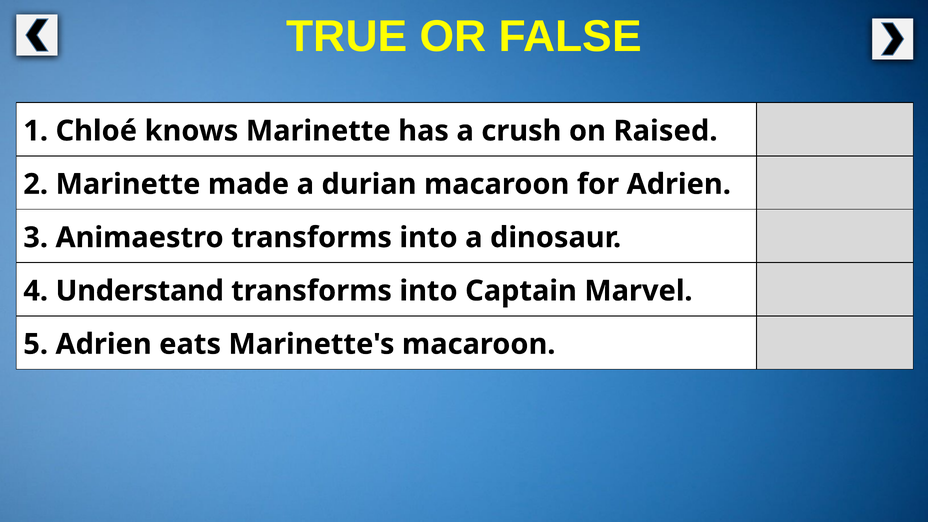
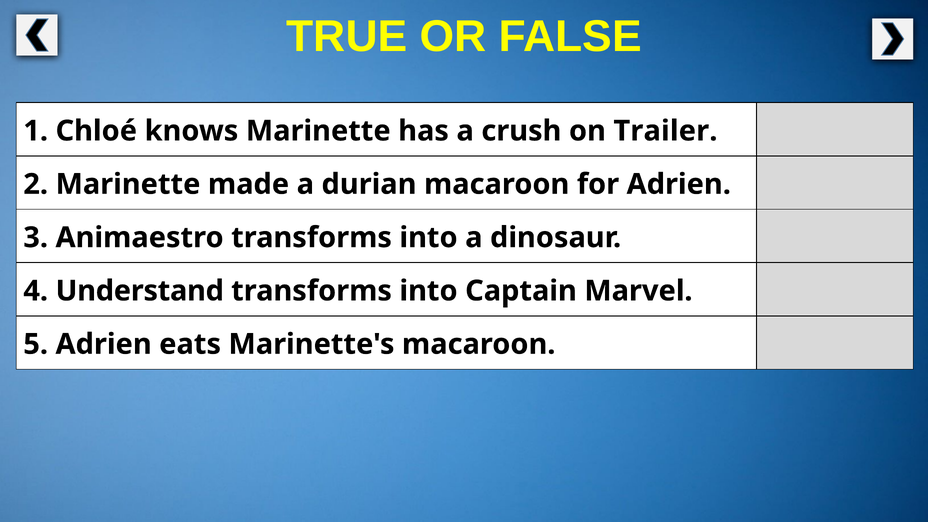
Raised: Raised -> Trailer (665, 131)
